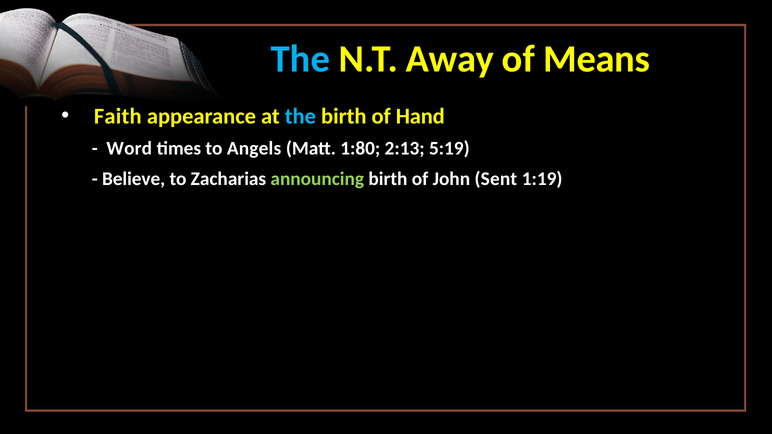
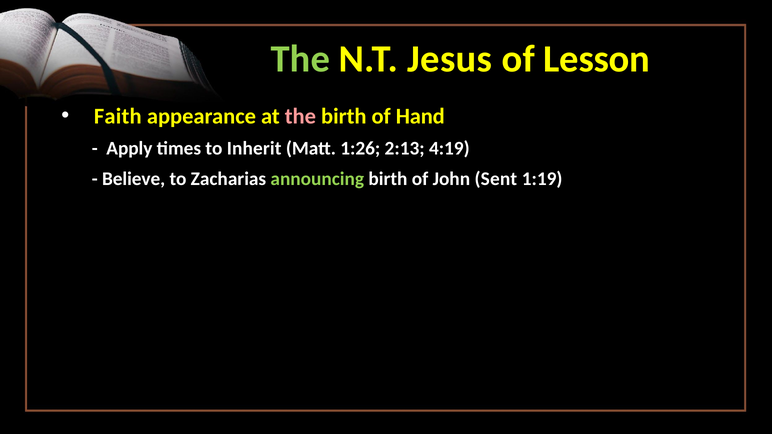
The colour: light blue -> light green (300, 59)
Away: Away -> Jesus (450, 59)
Means: Means -> Lesson (597, 59)
the colour: light blue -> pink (300, 116)
Word: Word -> Apply (129, 148)
Angels: Angels -> Inherit (254, 148)
1:80: 1:80 -> 1:26 (360, 148)
5:19: 5:19 -> 4:19 (449, 148)
